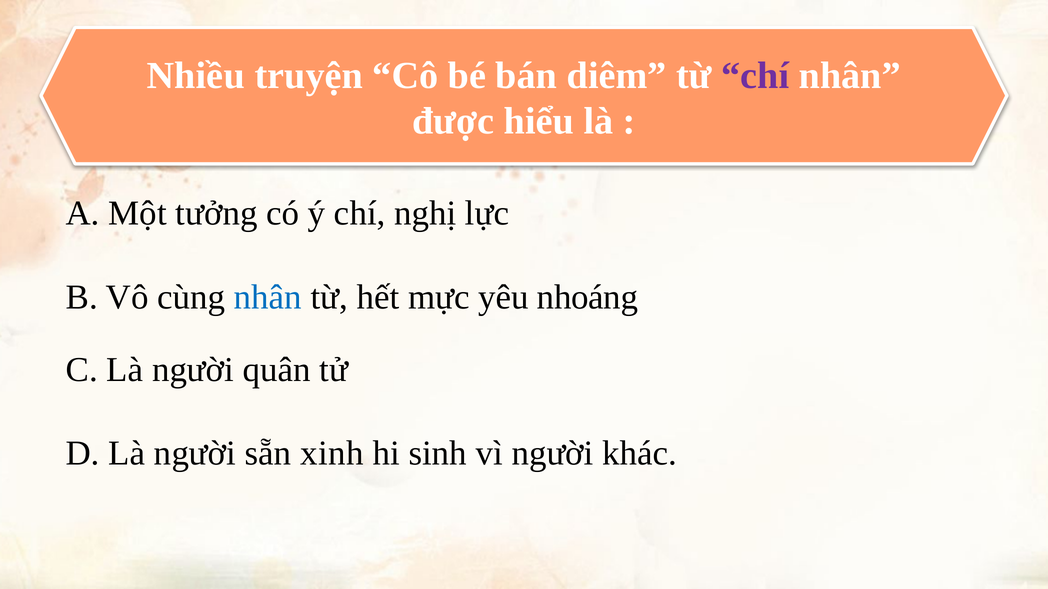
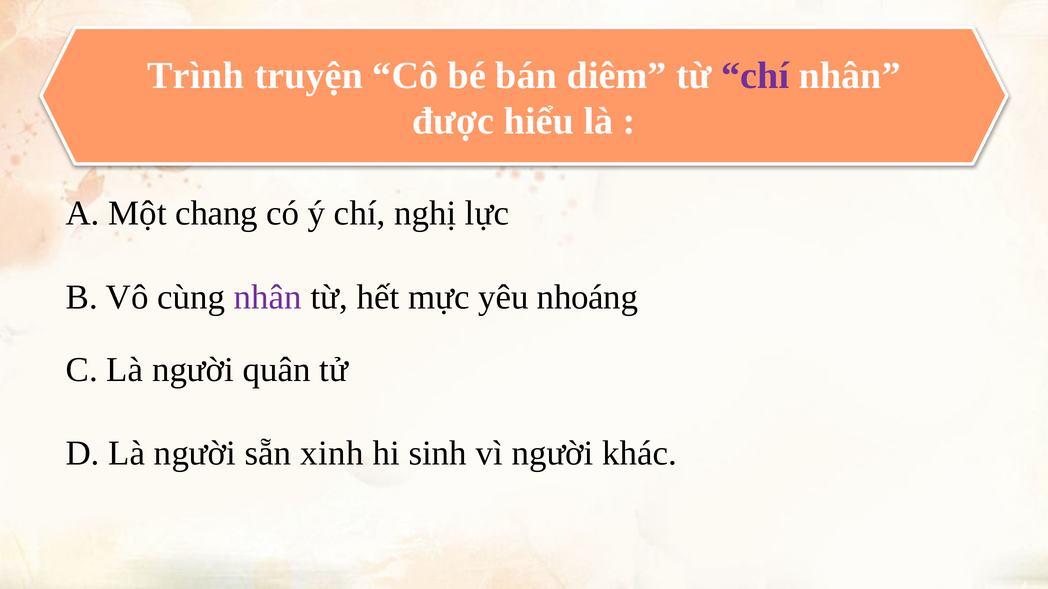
Nhiều: Nhiều -> Trình (196, 75)
tưởng: tưởng -> chang (217, 214)
nhân colour: blue -> purple (268, 297)
